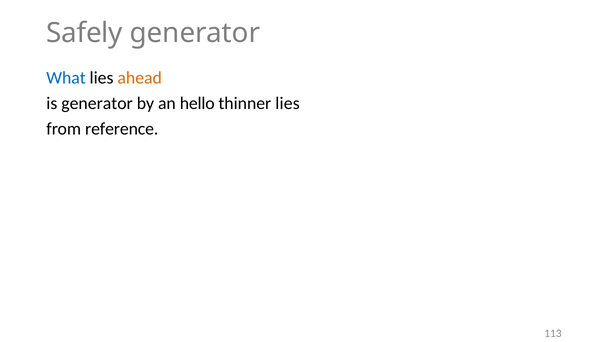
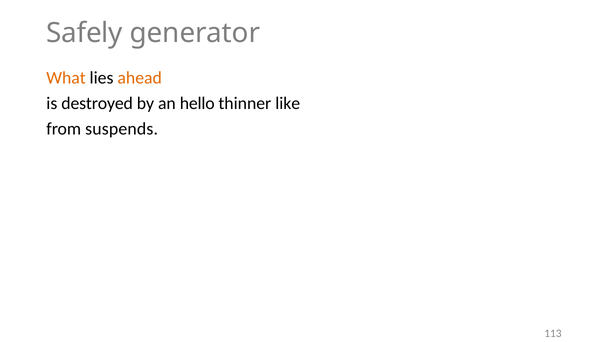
What colour: blue -> orange (66, 78)
is generator: generator -> destroyed (97, 103)
thinner lies: lies -> like (288, 103)
reference: reference -> suspends (122, 129)
